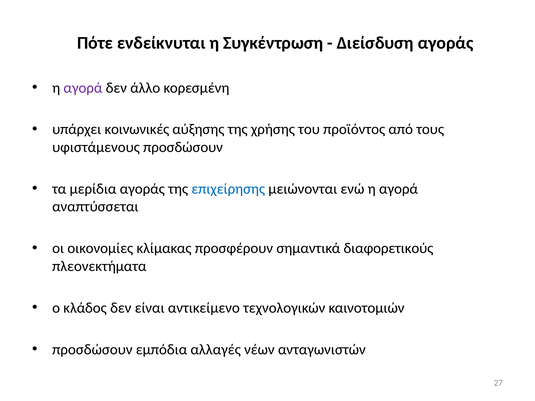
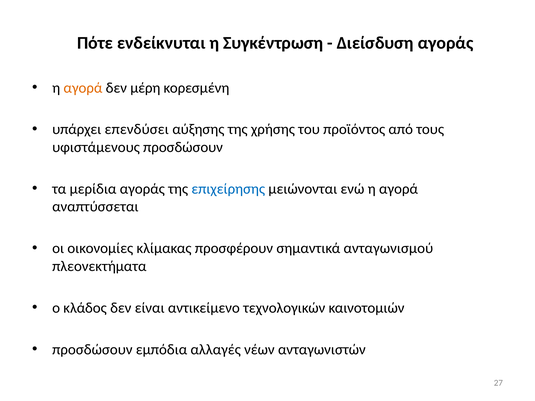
αγορά colour: purple -> orange (83, 88)
άλλο: άλλο -> μέρη (145, 88)
κοινωνικές: κοινωνικές -> επενδύσει (137, 129)
διαφορετικούς: διαφορετικούς -> ανταγωνισμού (388, 249)
